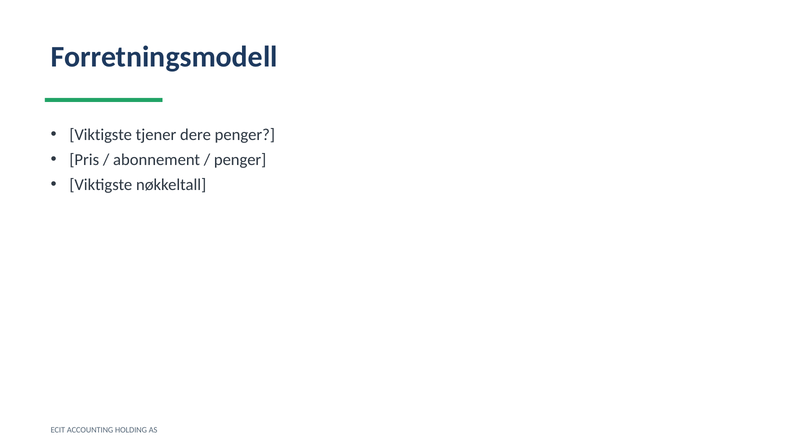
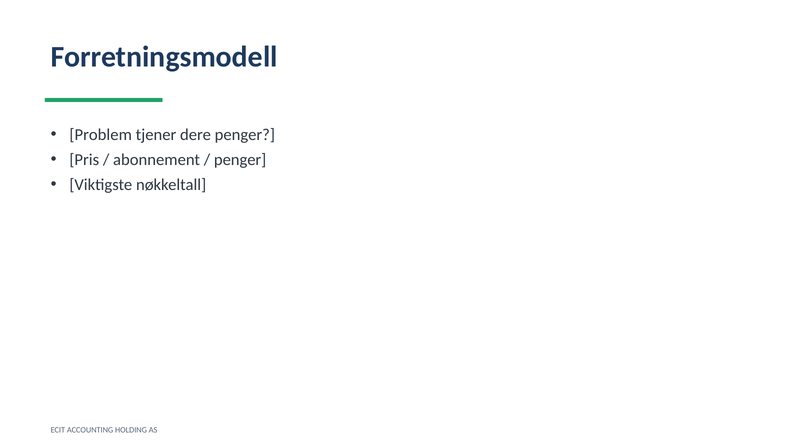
Viktigste: Viktigste -> Problem (101, 135)
